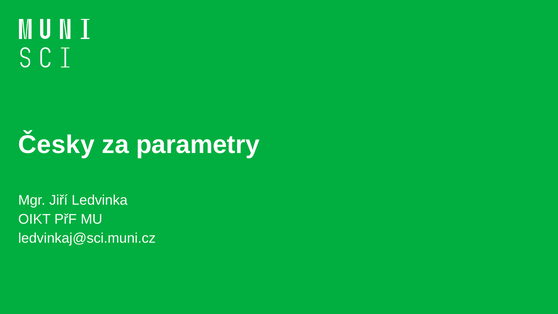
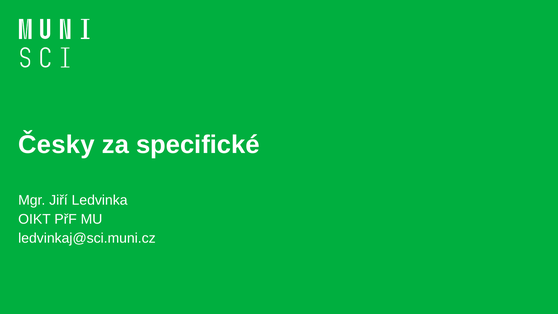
parametry: parametry -> specifické (198, 145)
